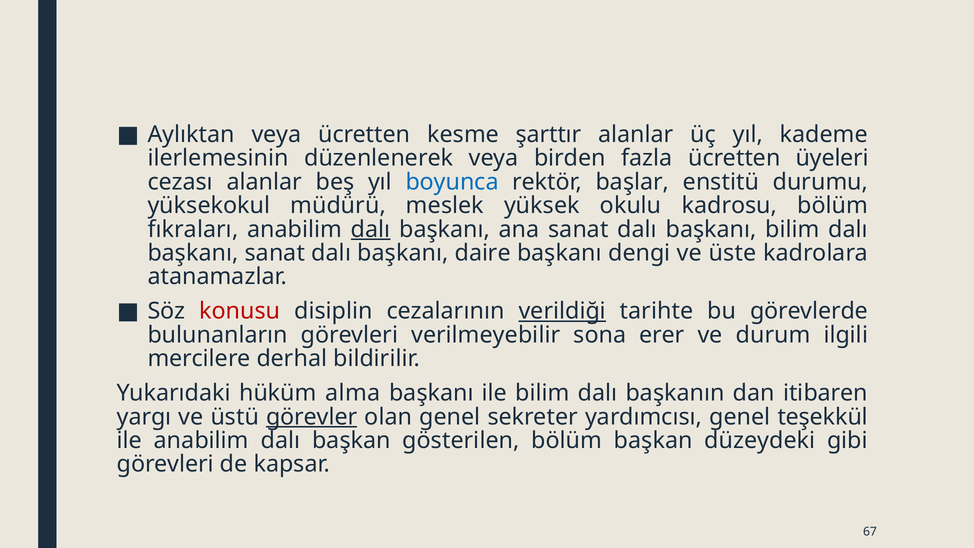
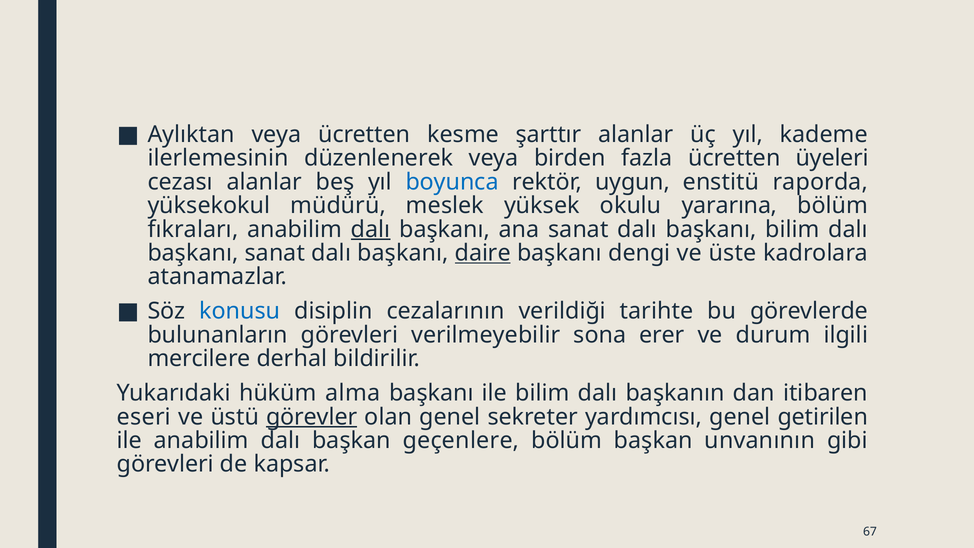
başlar: başlar -> uygun (633, 182)
durumu: durumu -> raporda (820, 182)
kadrosu: kadrosu -> yararına (729, 206)
daire underline: none -> present (483, 253)
konusu colour: red -> blue (240, 311)
verildiği underline: present -> none (562, 311)
yargı: yargı -> eseri (144, 417)
teşekkül: teşekkül -> getirilen (823, 417)
gösterilen: gösterilen -> geçenlere (461, 440)
düzeydeki: düzeydeki -> unvanının (760, 440)
